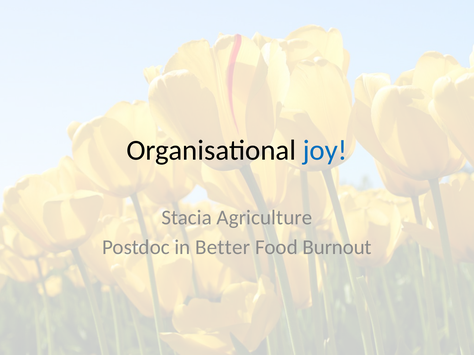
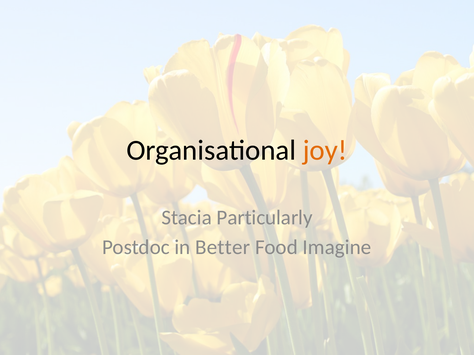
joy colour: blue -> orange (325, 151)
Agriculture: Agriculture -> Particularly (265, 218)
Burnout: Burnout -> Imagine (337, 247)
